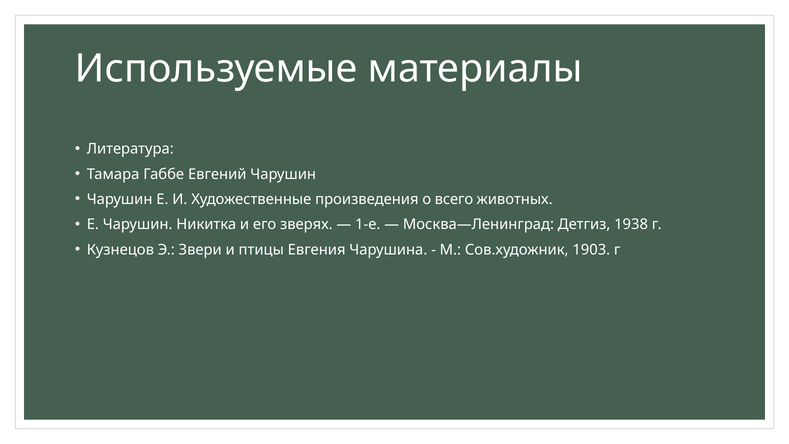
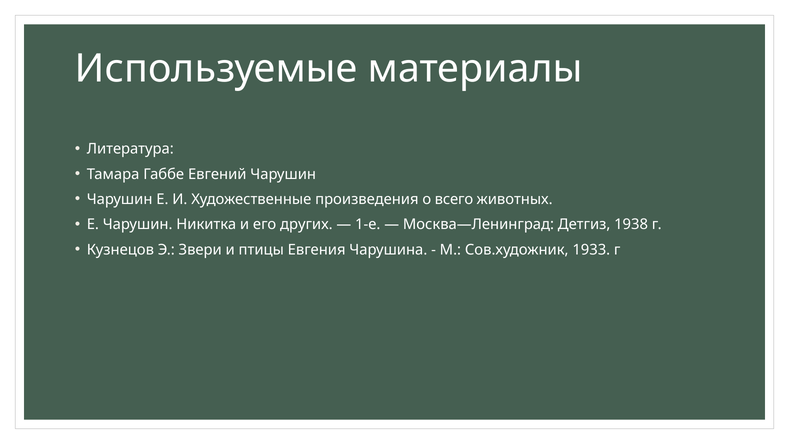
зверях: зверях -> других (306, 224)
1903: 1903 -> 1933 (591, 250)
